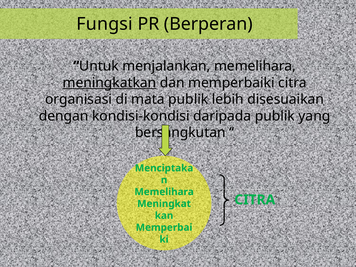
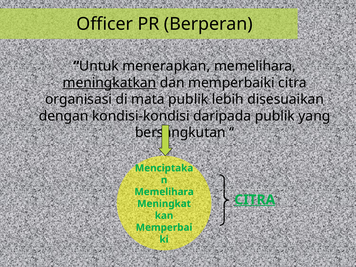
Fungsi: Fungsi -> Officer (105, 24)
menjalankan: menjalankan -> menerapkan (166, 66)
CITRA underline: none -> present (255, 200)
